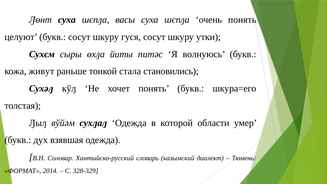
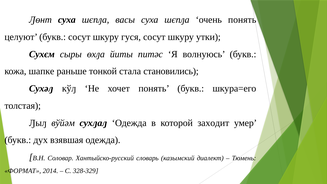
живут: живут -> шапке (41, 71)
области: области -> заходит (213, 123)
